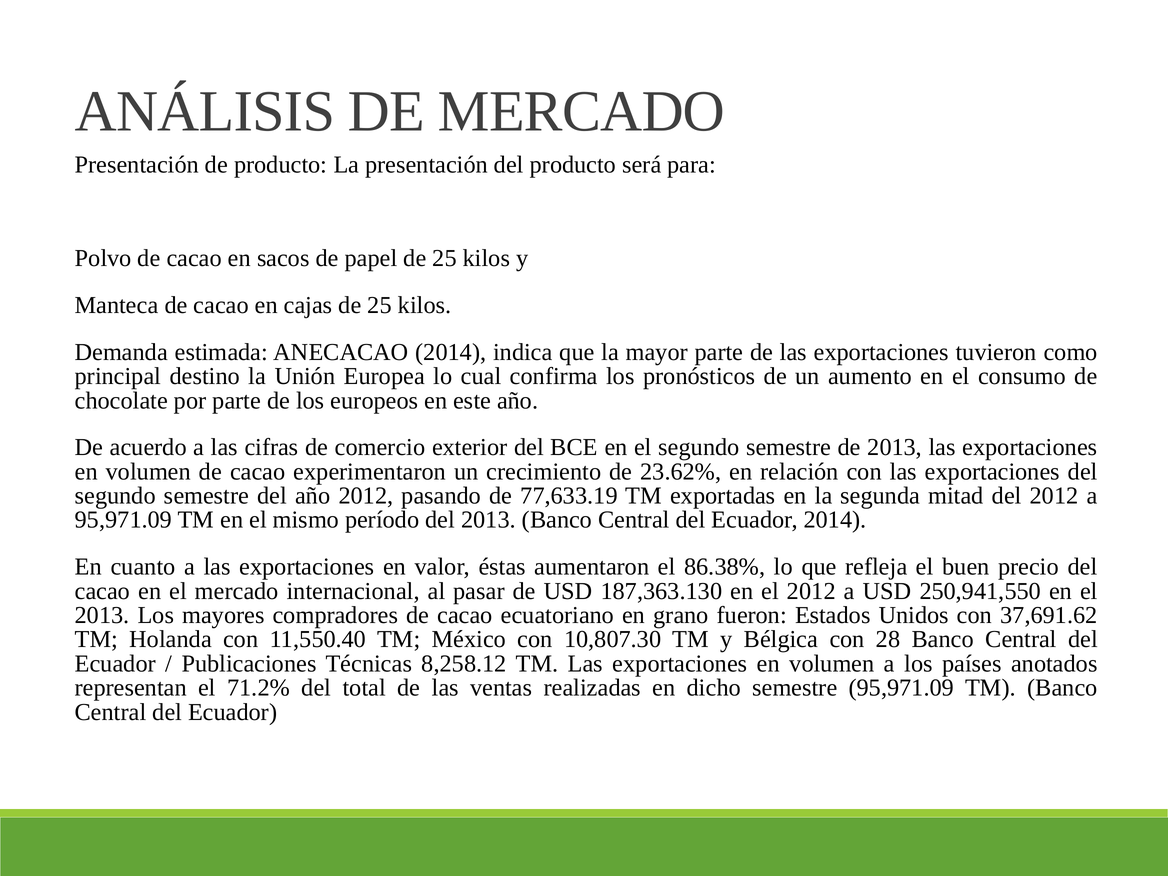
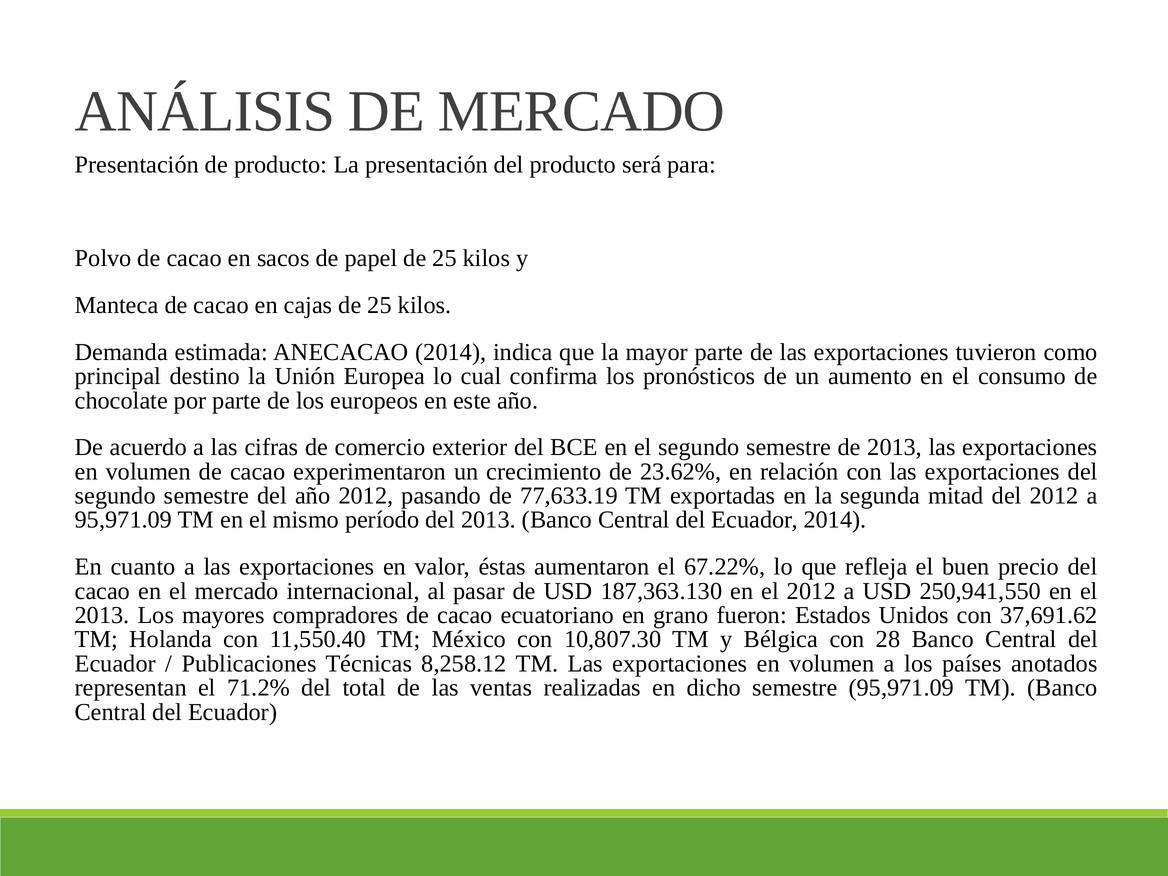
86.38%: 86.38% -> 67.22% (725, 567)
